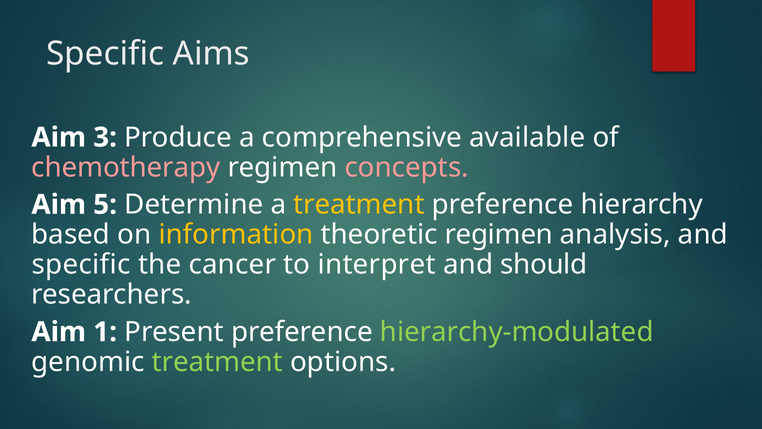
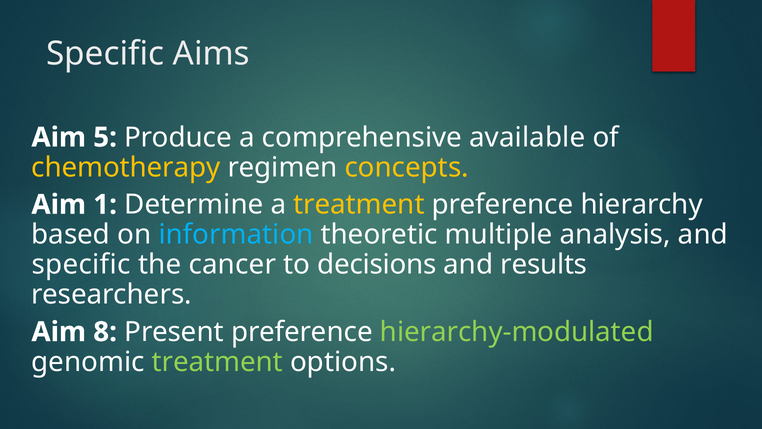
3: 3 -> 5 (105, 137)
chemotherapy colour: pink -> yellow (126, 167)
concepts colour: pink -> yellow (407, 167)
5: 5 -> 1 (105, 204)
information colour: yellow -> light blue (236, 234)
theoretic regimen: regimen -> multiple (499, 234)
interpret: interpret -> decisions (377, 264)
should: should -> results (544, 264)
1: 1 -> 8 (105, 332)
